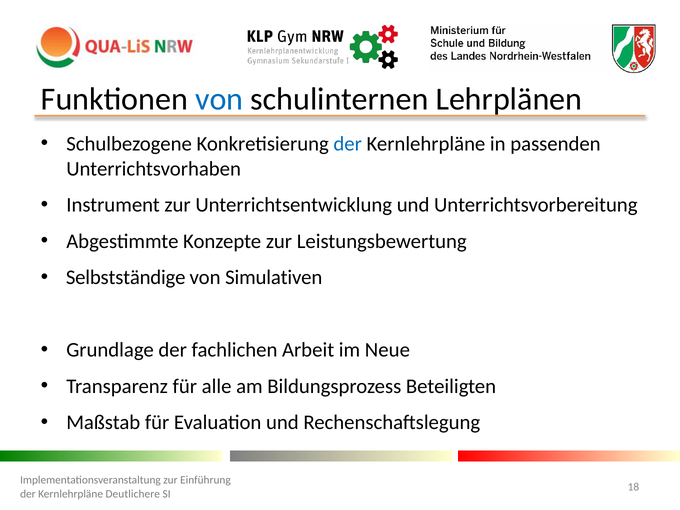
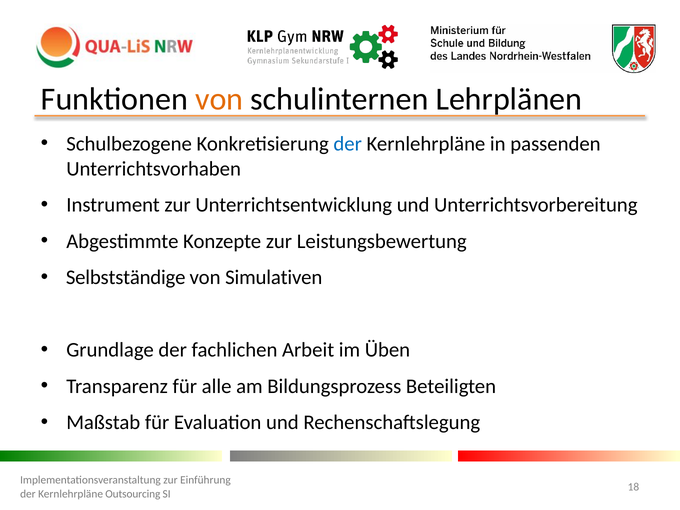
von colour: blue -> orange (219, 99)
Neue: Neue -> Üben (387, 350)
Deutlichere: Deutlichere -> Outsourcing (133, 494)
